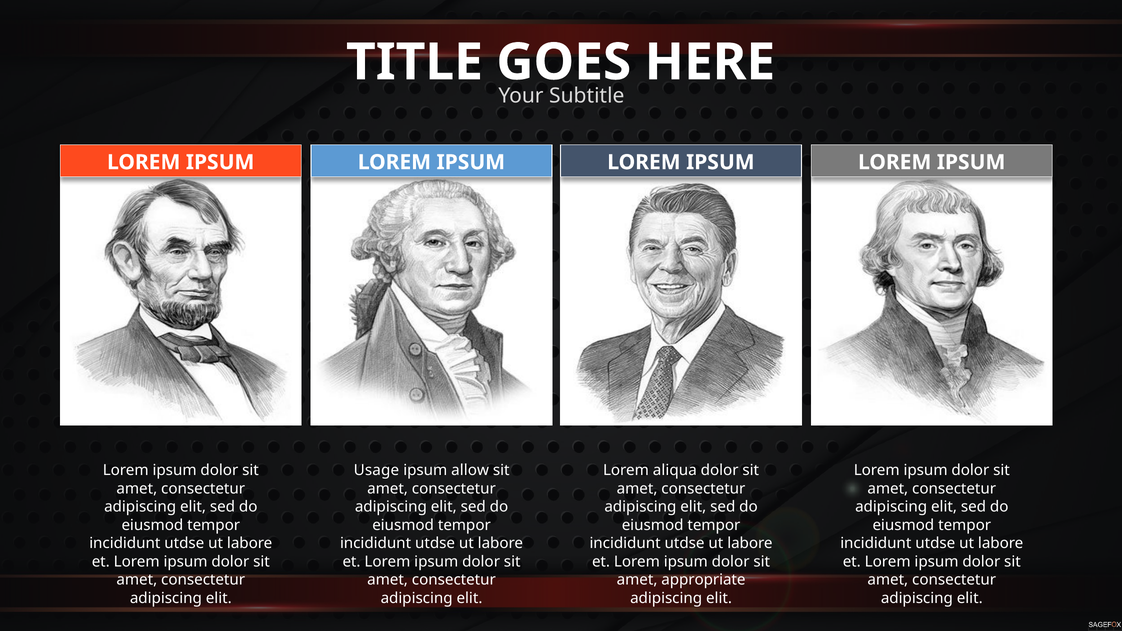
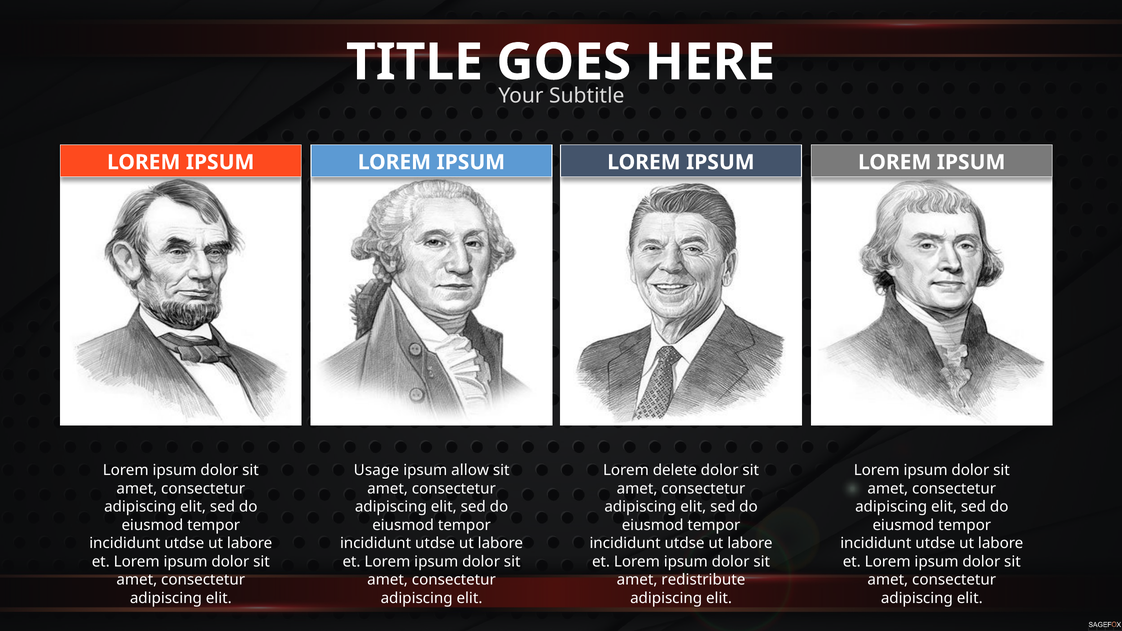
aliqua: aliqua -> delete (675, 470)
appropriate: appropriate -> redistribute (703, 580)
